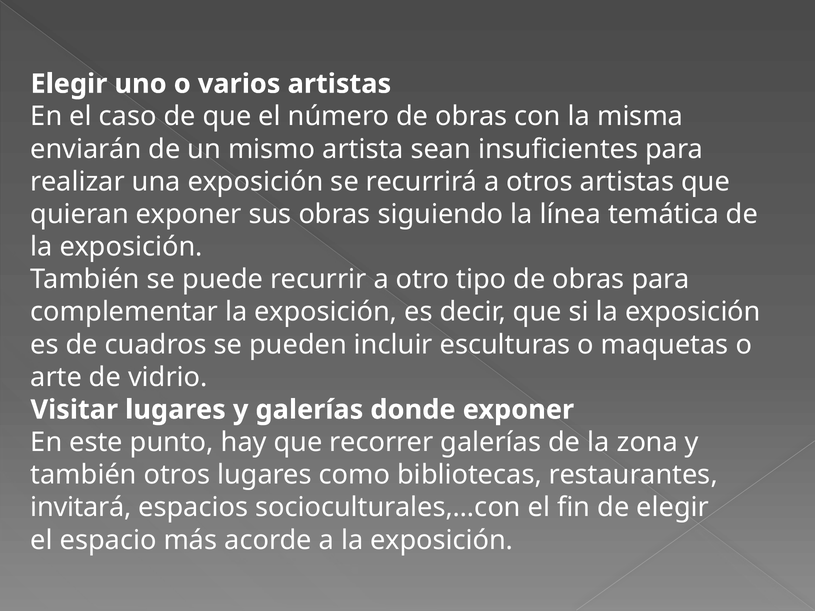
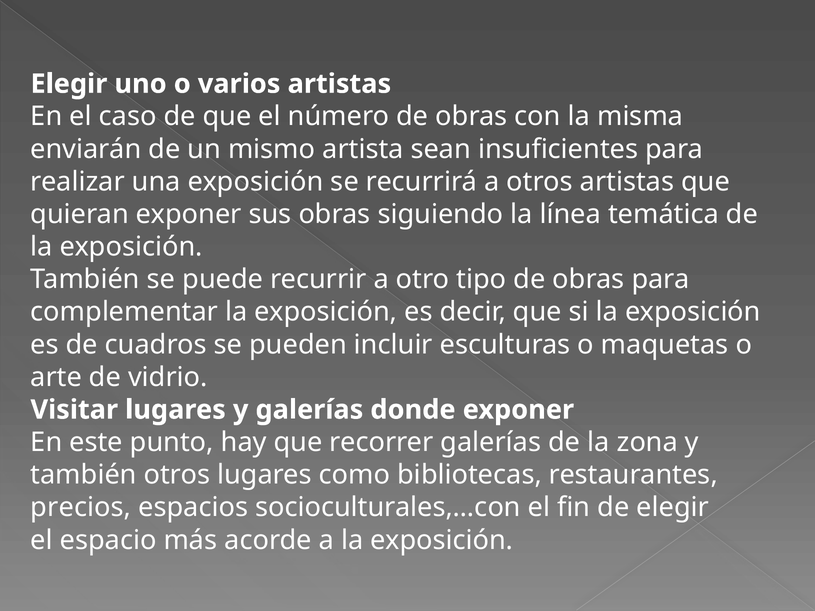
invitará: invitará -> precios (81, 508)
